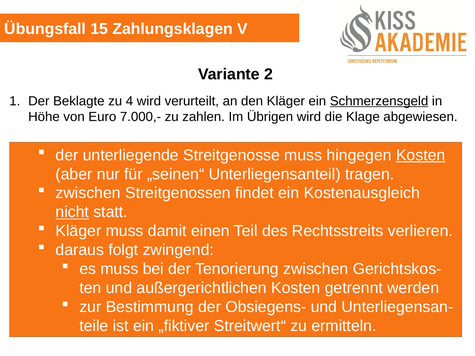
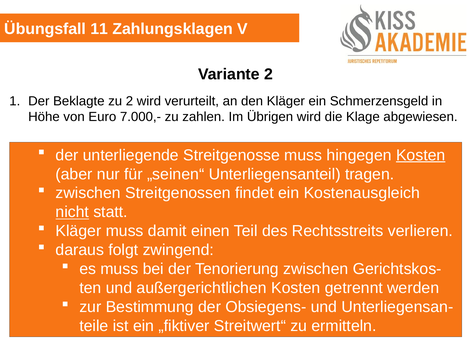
15: 15 -> 11 (99, 29)
zu 4: 4 -> 2 (129, 101)
Schmerzensgeld underline: present -> none (379, 101)
